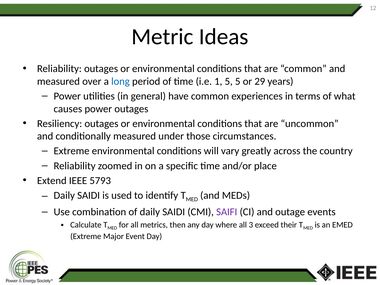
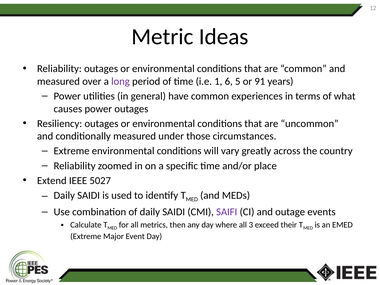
long colour: blue -> purple (120, 81)
1 5: 5 -> 6 (229, 81)
29: 29 -> 91 (260, 81)
5793: 5793 -> 5027 (100, 181)
